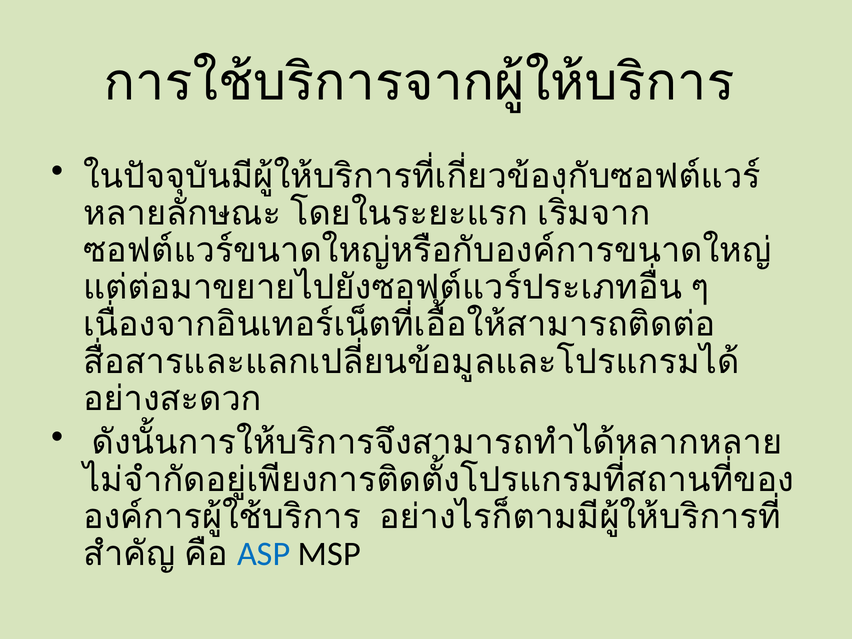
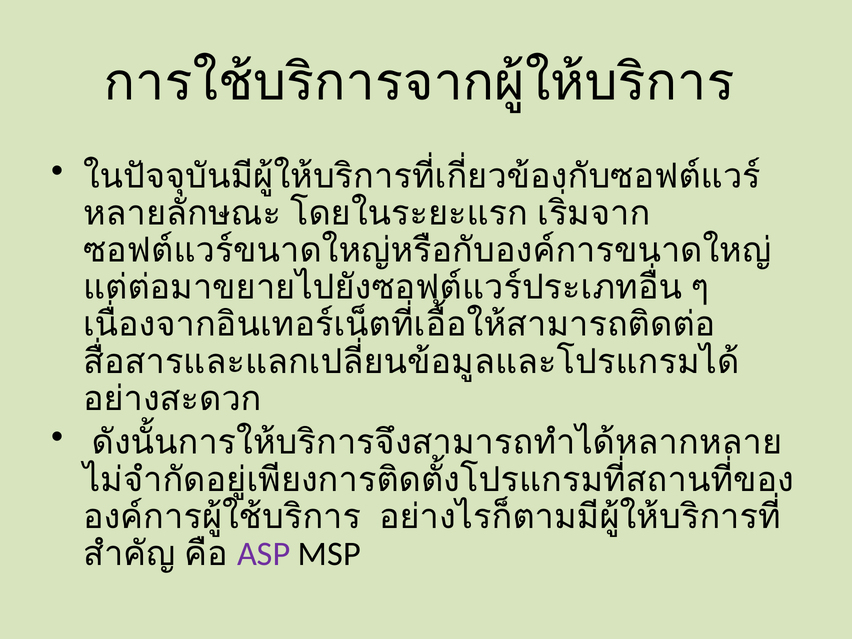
ASP colour: blue -> purple (264, 554)
